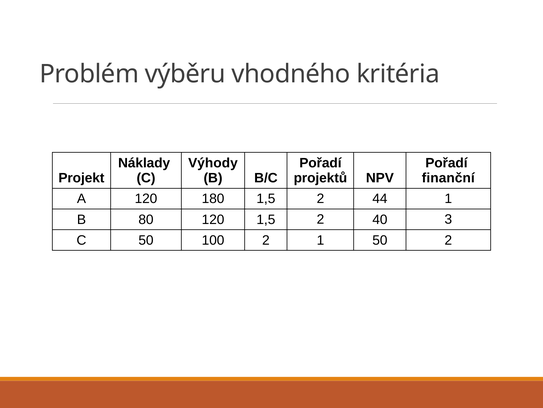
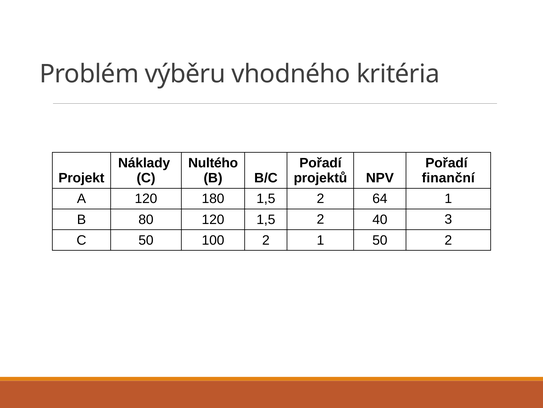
Výhody: Výhody -> Nultého (213, 163)
44: 44 -> 64 (380, 198)
